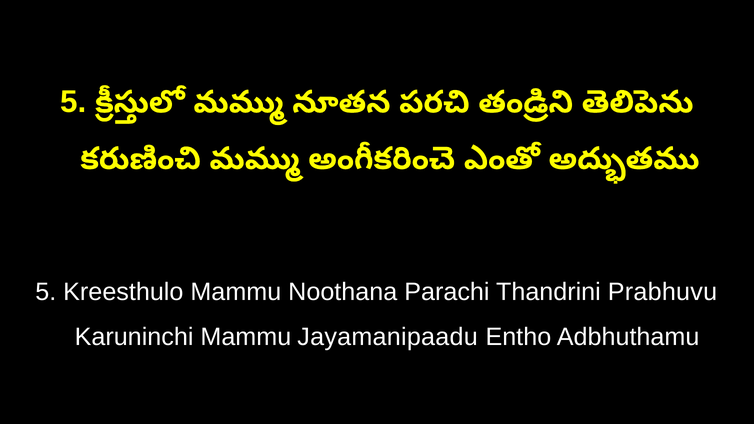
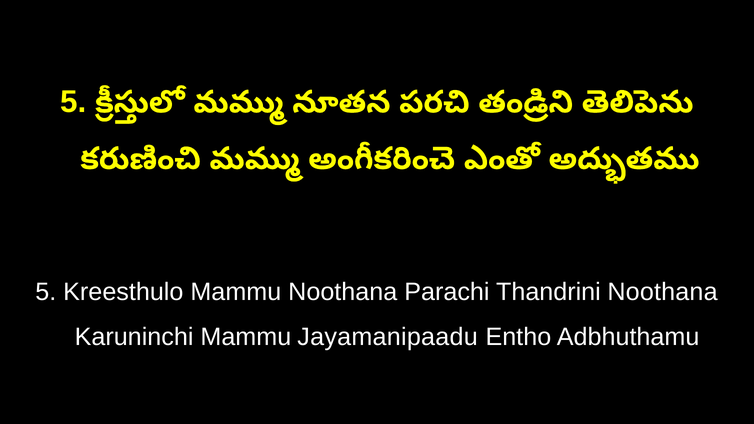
Thandrini Prabhuvu: Prabhuvu -> Noothana (663, 292)
